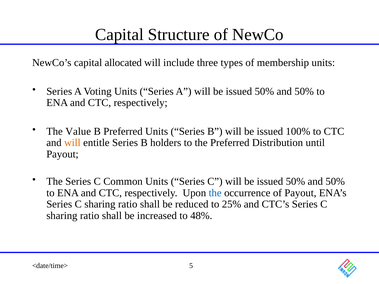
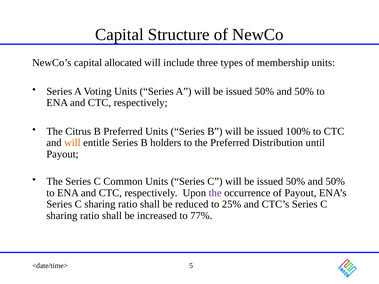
Value: Value -> Citrus (78, 131)
the colour: blue -> purple (215, 193)
48%: 48% -> 77% (201, 216)
